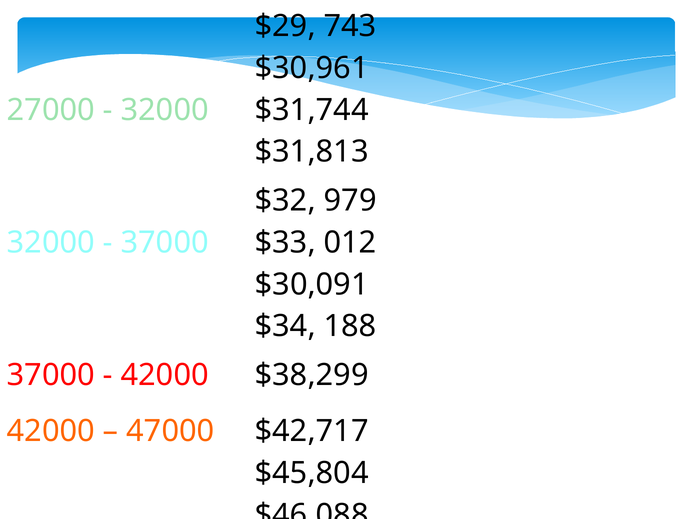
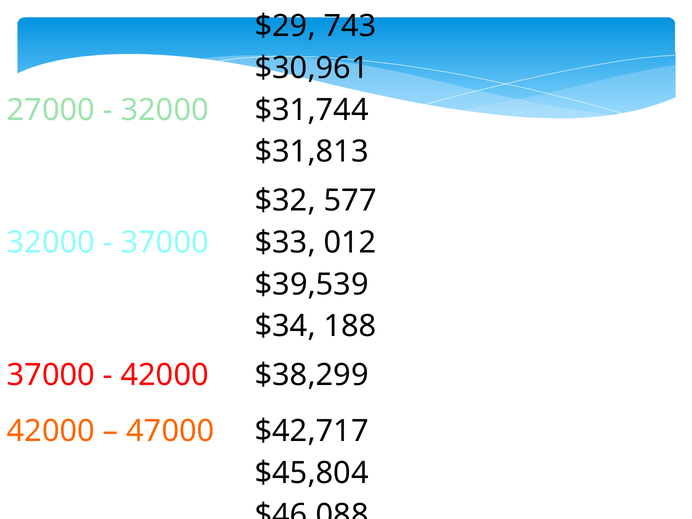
979: 979 -> 577 (350, 201)
$30,091: $30,091 -> $39,539 (312, 284)
